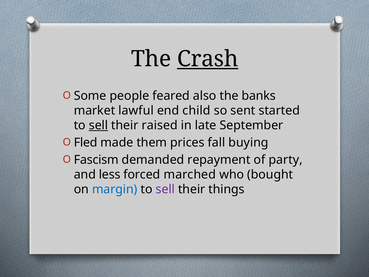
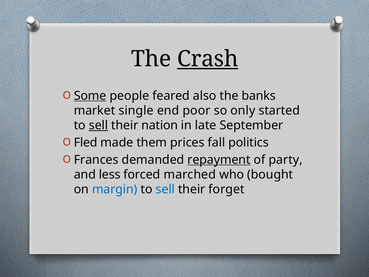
Some underline: none -> present (90, 96)
lawful: lawful -> single (136, 110)
child: child -> poor (196, 110)
sent: sent -> only (243, 110)
raised: raised -> nation (160, 125)
buying: buying -> politics (249, 142)
Fascism: Fascism -> Frances (96, 160)
repayment underline: none -> present (219, 160)
sell colour: purple -> blue (165, 189)
things: things -> forget (226, 189)
